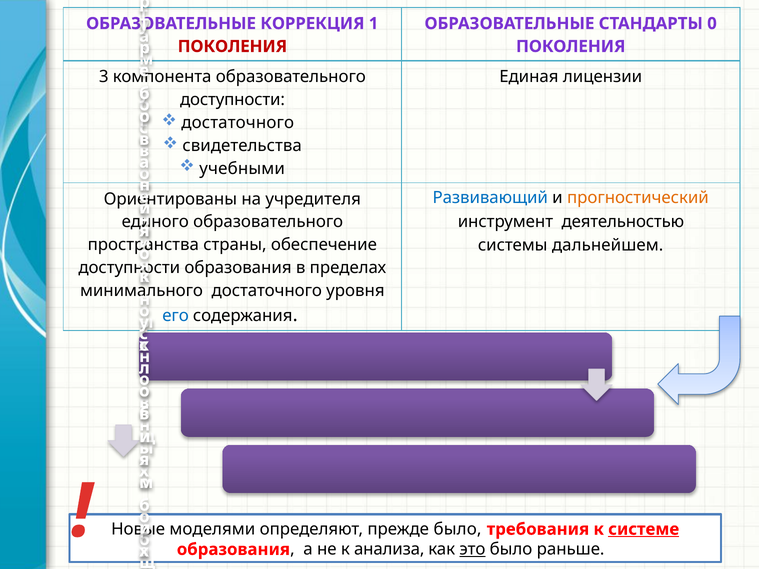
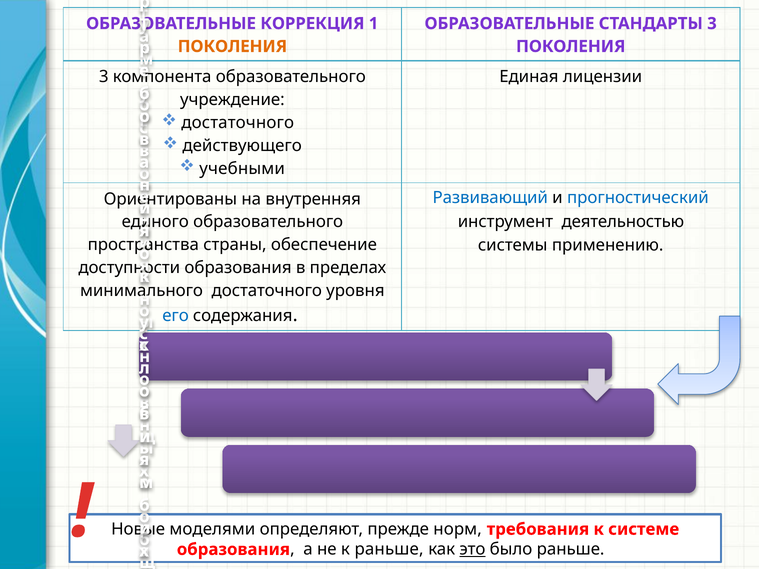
СТАНДАРТЫ 0: 0 -> 3 (712, 24)
ПОКОЛЕНИЯ colour: red -> orange (232, 46)
доступности: доступности -> учреждение (232, 100)
свидетельства: свидетельства -> действующего (242, 146)
прогностический colour: orange -> blue (638, 198)
учредителя: учредителя -> внутренняя (313, 199)
дальнейшем: дальнейшем -> применению (608, 246)
прежде было: было -> норм (458, 529)
системе underline: present -> none (644, 529)
к анализа: анализа -> раньше (389, 550)
